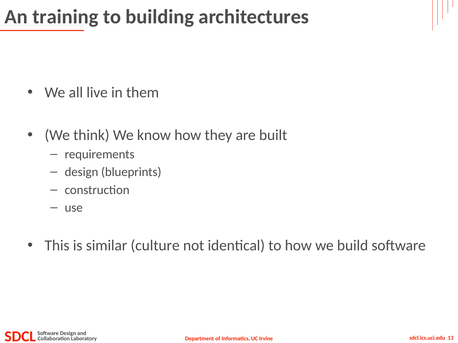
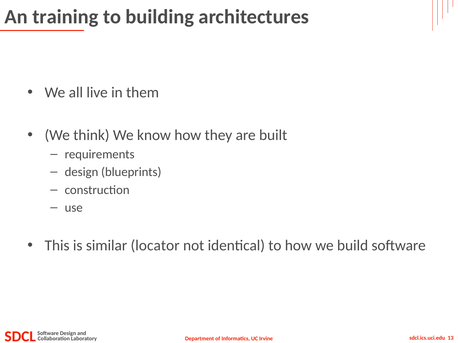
culture: culture -> locator (155, 246)
